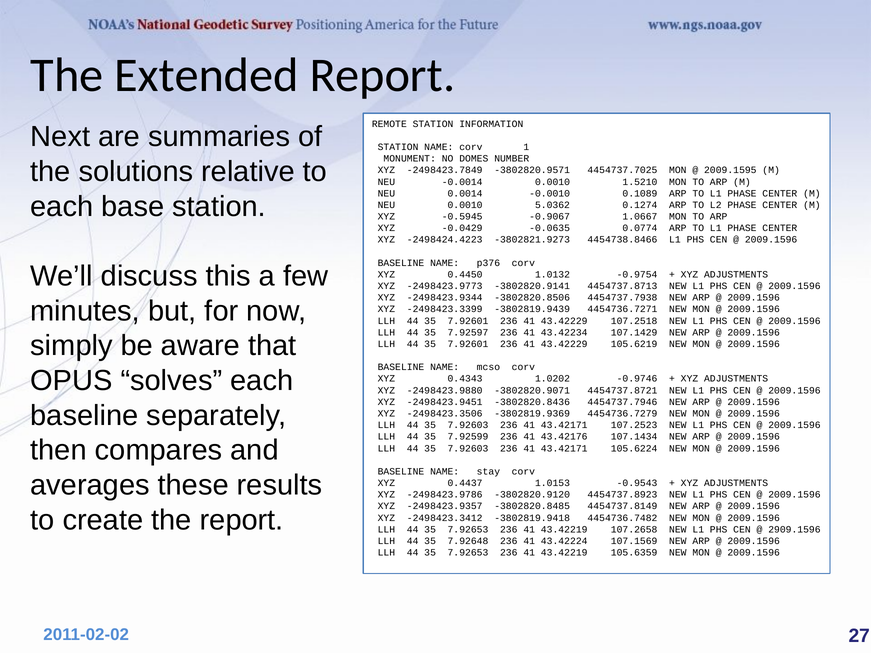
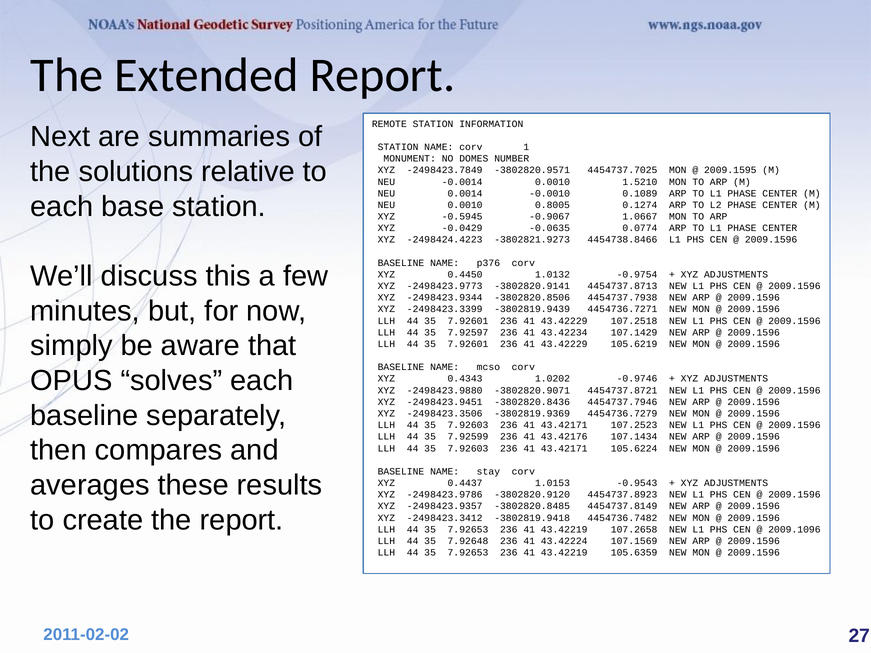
5.0362: 5.0362 -> 0.8005 (552, 205)
2909.1596: 2909.1596 -> 2009.1096 (794, 530)
